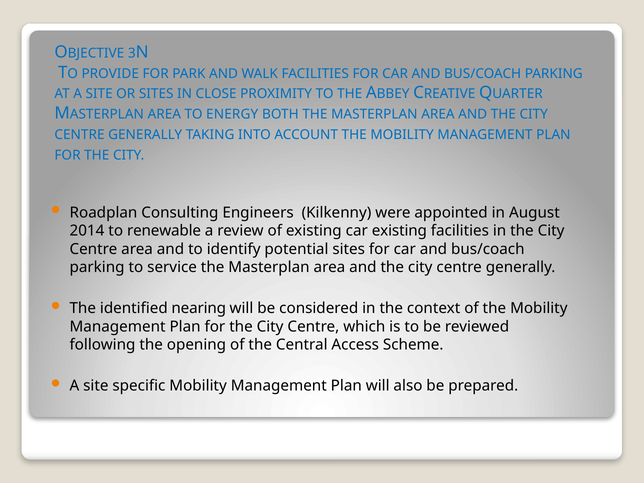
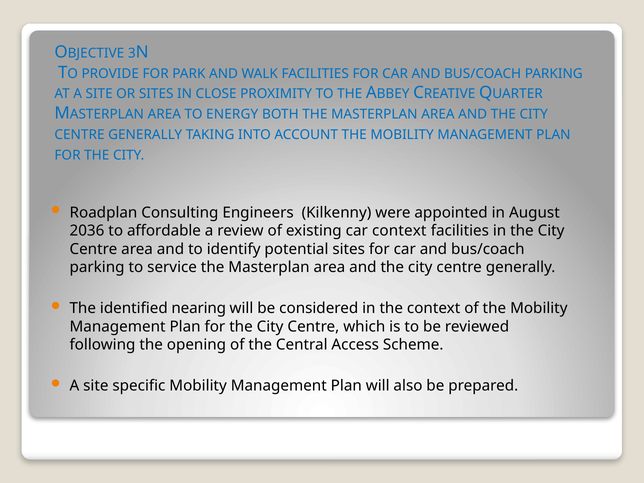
2014: 2014 -> 2036 (87, 231)
renewable: renewable -> affordable (164, 231)
car existing: existing -> context (399, 231)
